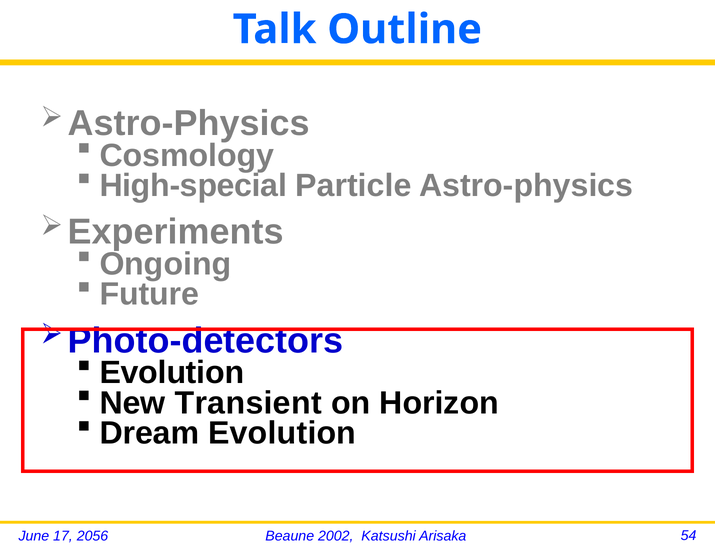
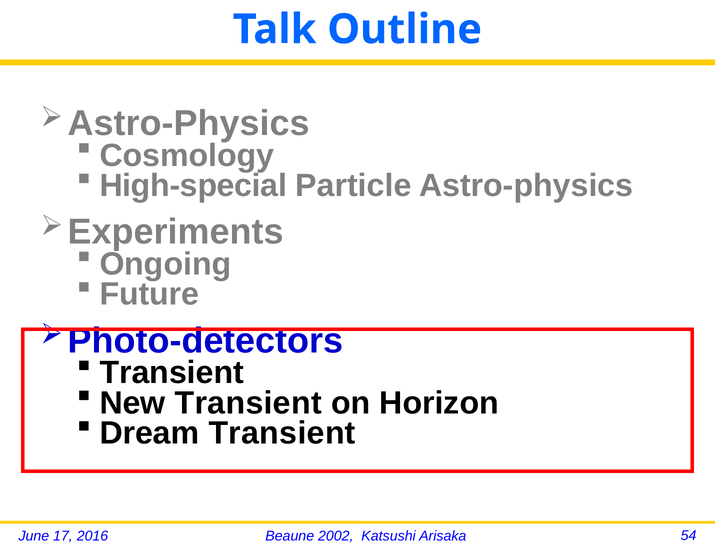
Evolution: Evolution -> Transient (172, 373)
Dream Evolution: Evolution -> Transient (282, 433)
2056: 2056 -> 2016 (93, 536)
